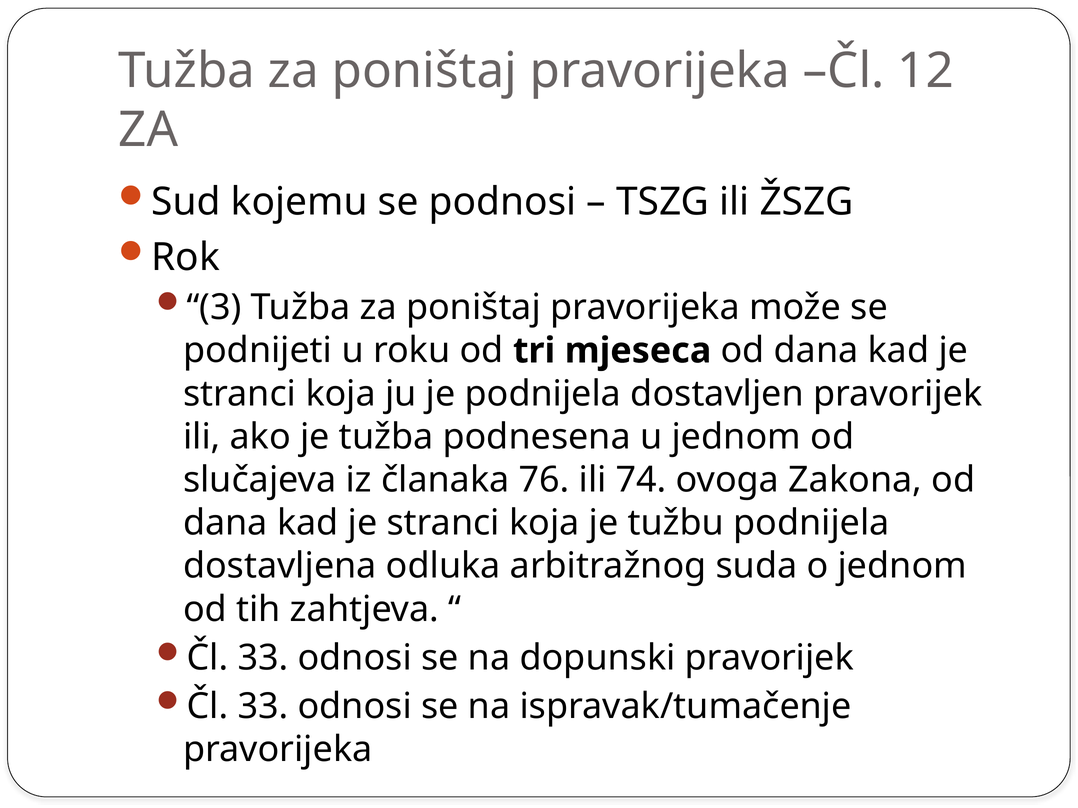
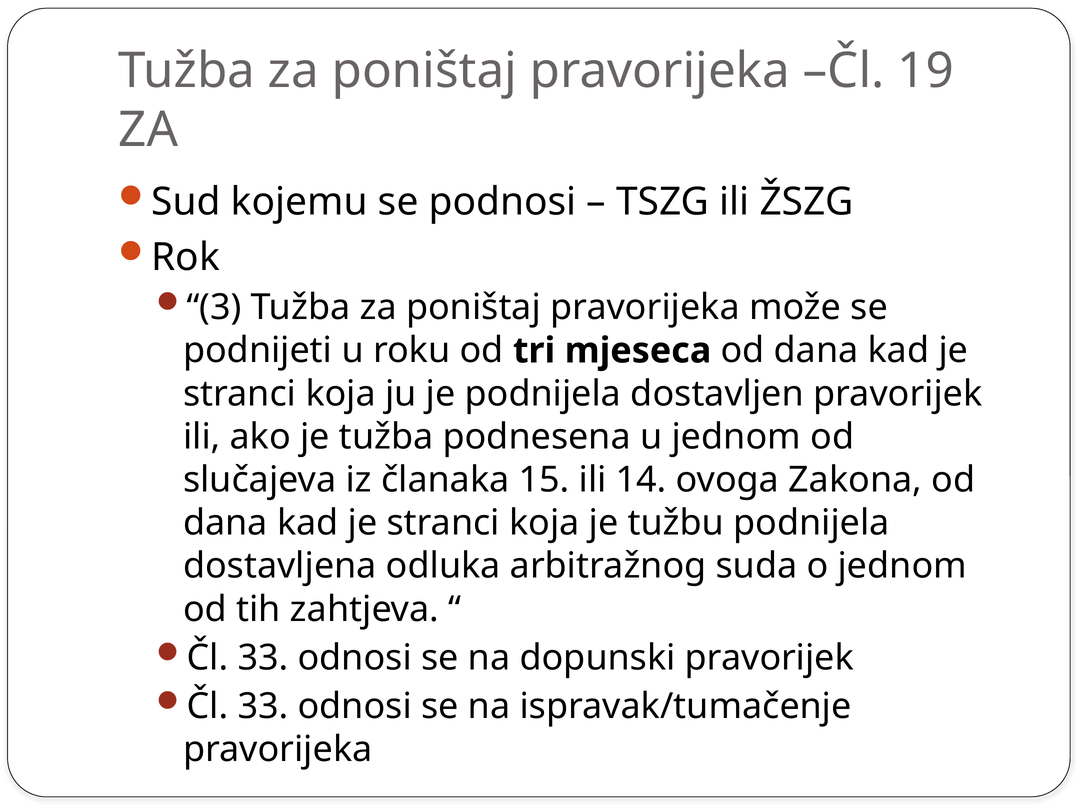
12: 12 -> 19 (926, 71)
76: 76 -> 15 (544, 480)
74: 74 -> 14 (641, 480)
